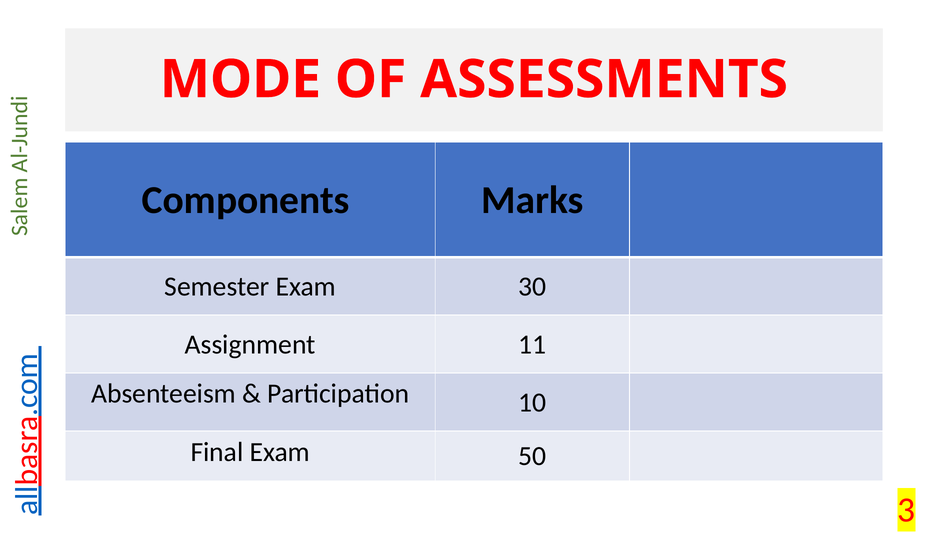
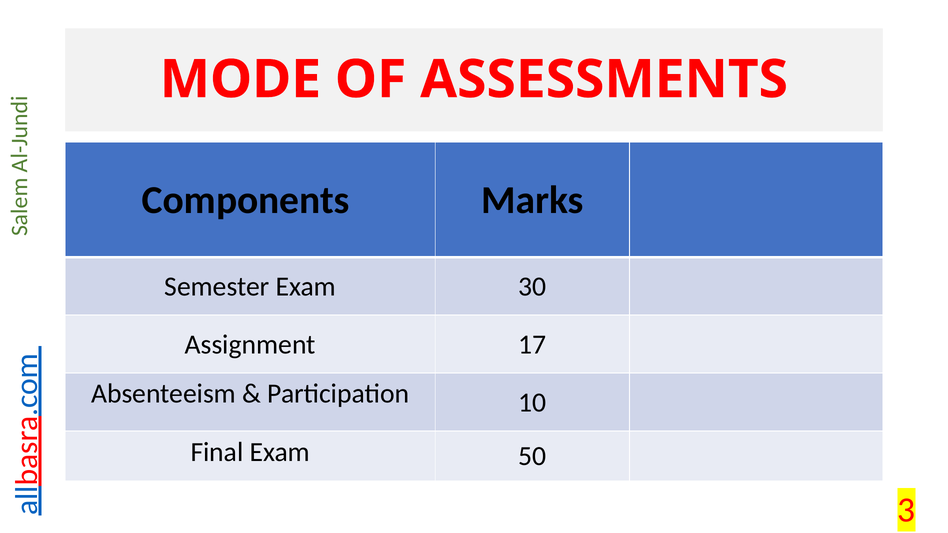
11: 11 -> 17 (532, 345)
